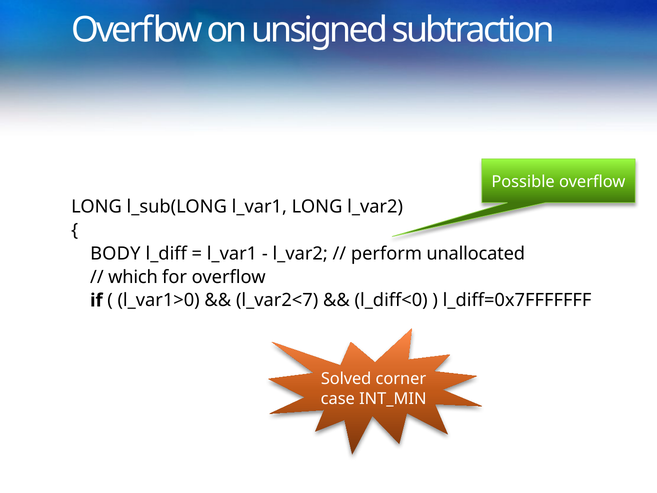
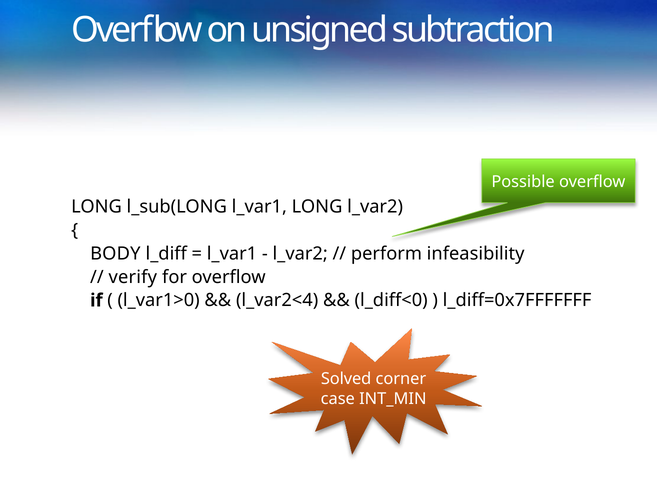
unallocated: unallocated -> infeasibility (476, 254)
which: which -> verify (133, 277)
l_var2<7: l_var2<7 -> l_var2<4 (277, 300)
